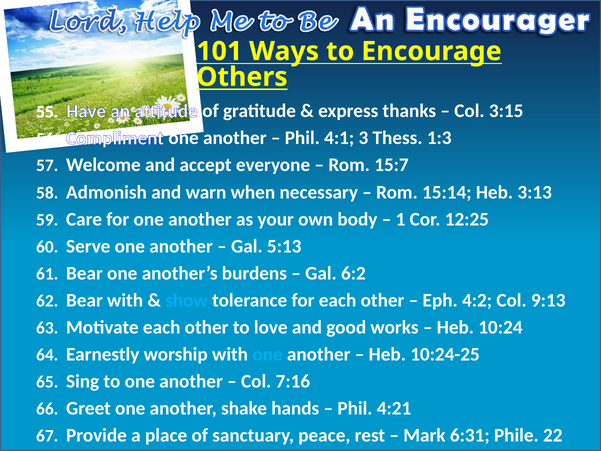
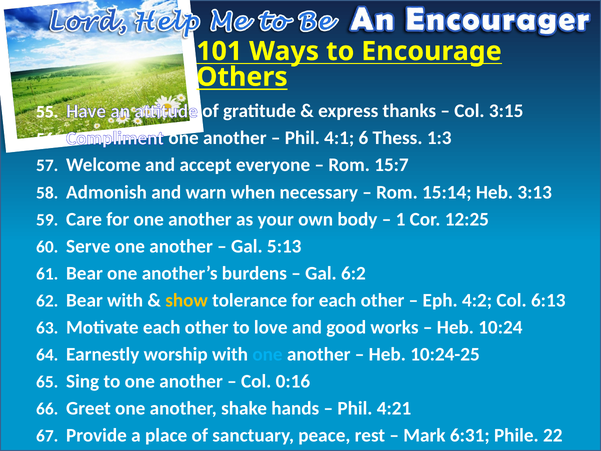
3: 3 -> 6 (363, 138)
show colour: light blue -> yellow (187, 300)
9:13: 9:13 -> 6:13 (548, 300)
7:16: 7:16 -> 0:16 (293, 381)
